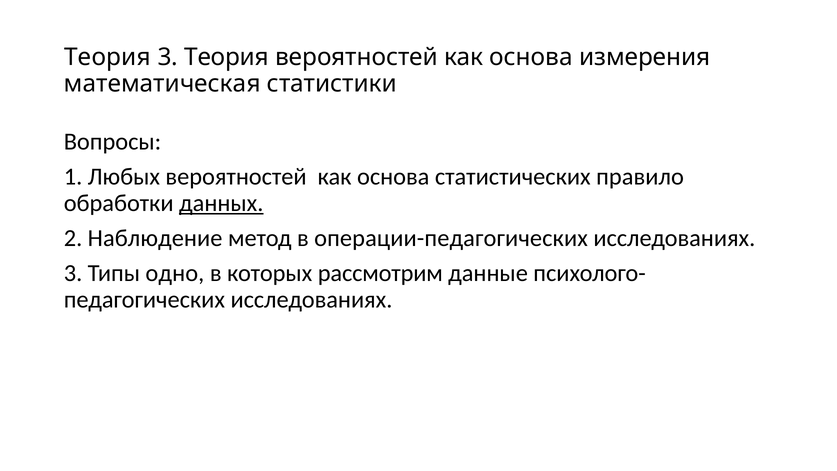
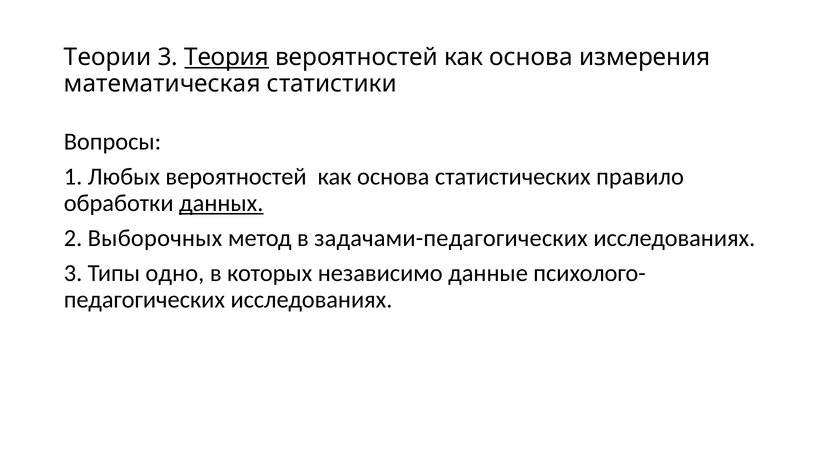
Теория: Теория -> Теории (107, 57)
Теория underline: none -> present (227, 57)
Наблюдение: Наблюдение -> Выборочных (155, 238)
операции-педагогических: операции-педагогических -> задачами-педагогических (451, 238)
рассмотрим: рассмотрим -> независимо (380, 273)
